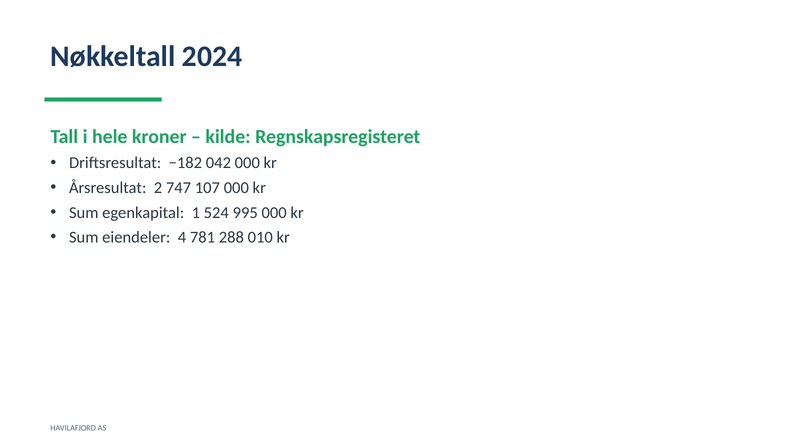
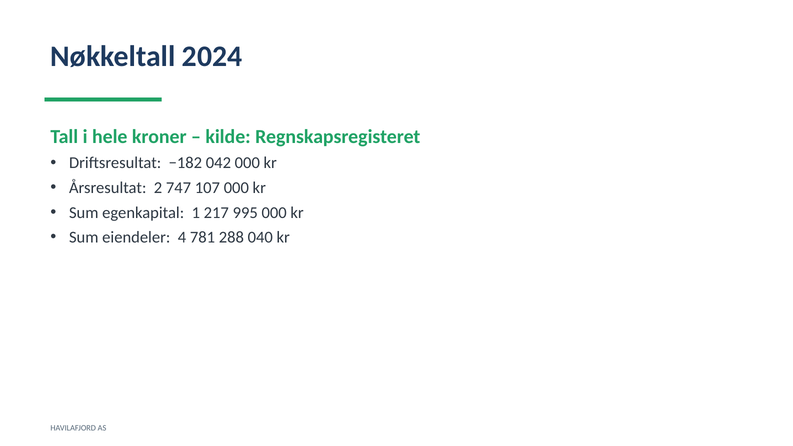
524: 524 -> 217 (216, 213)
010: 010 -> 040 (260, 237)
